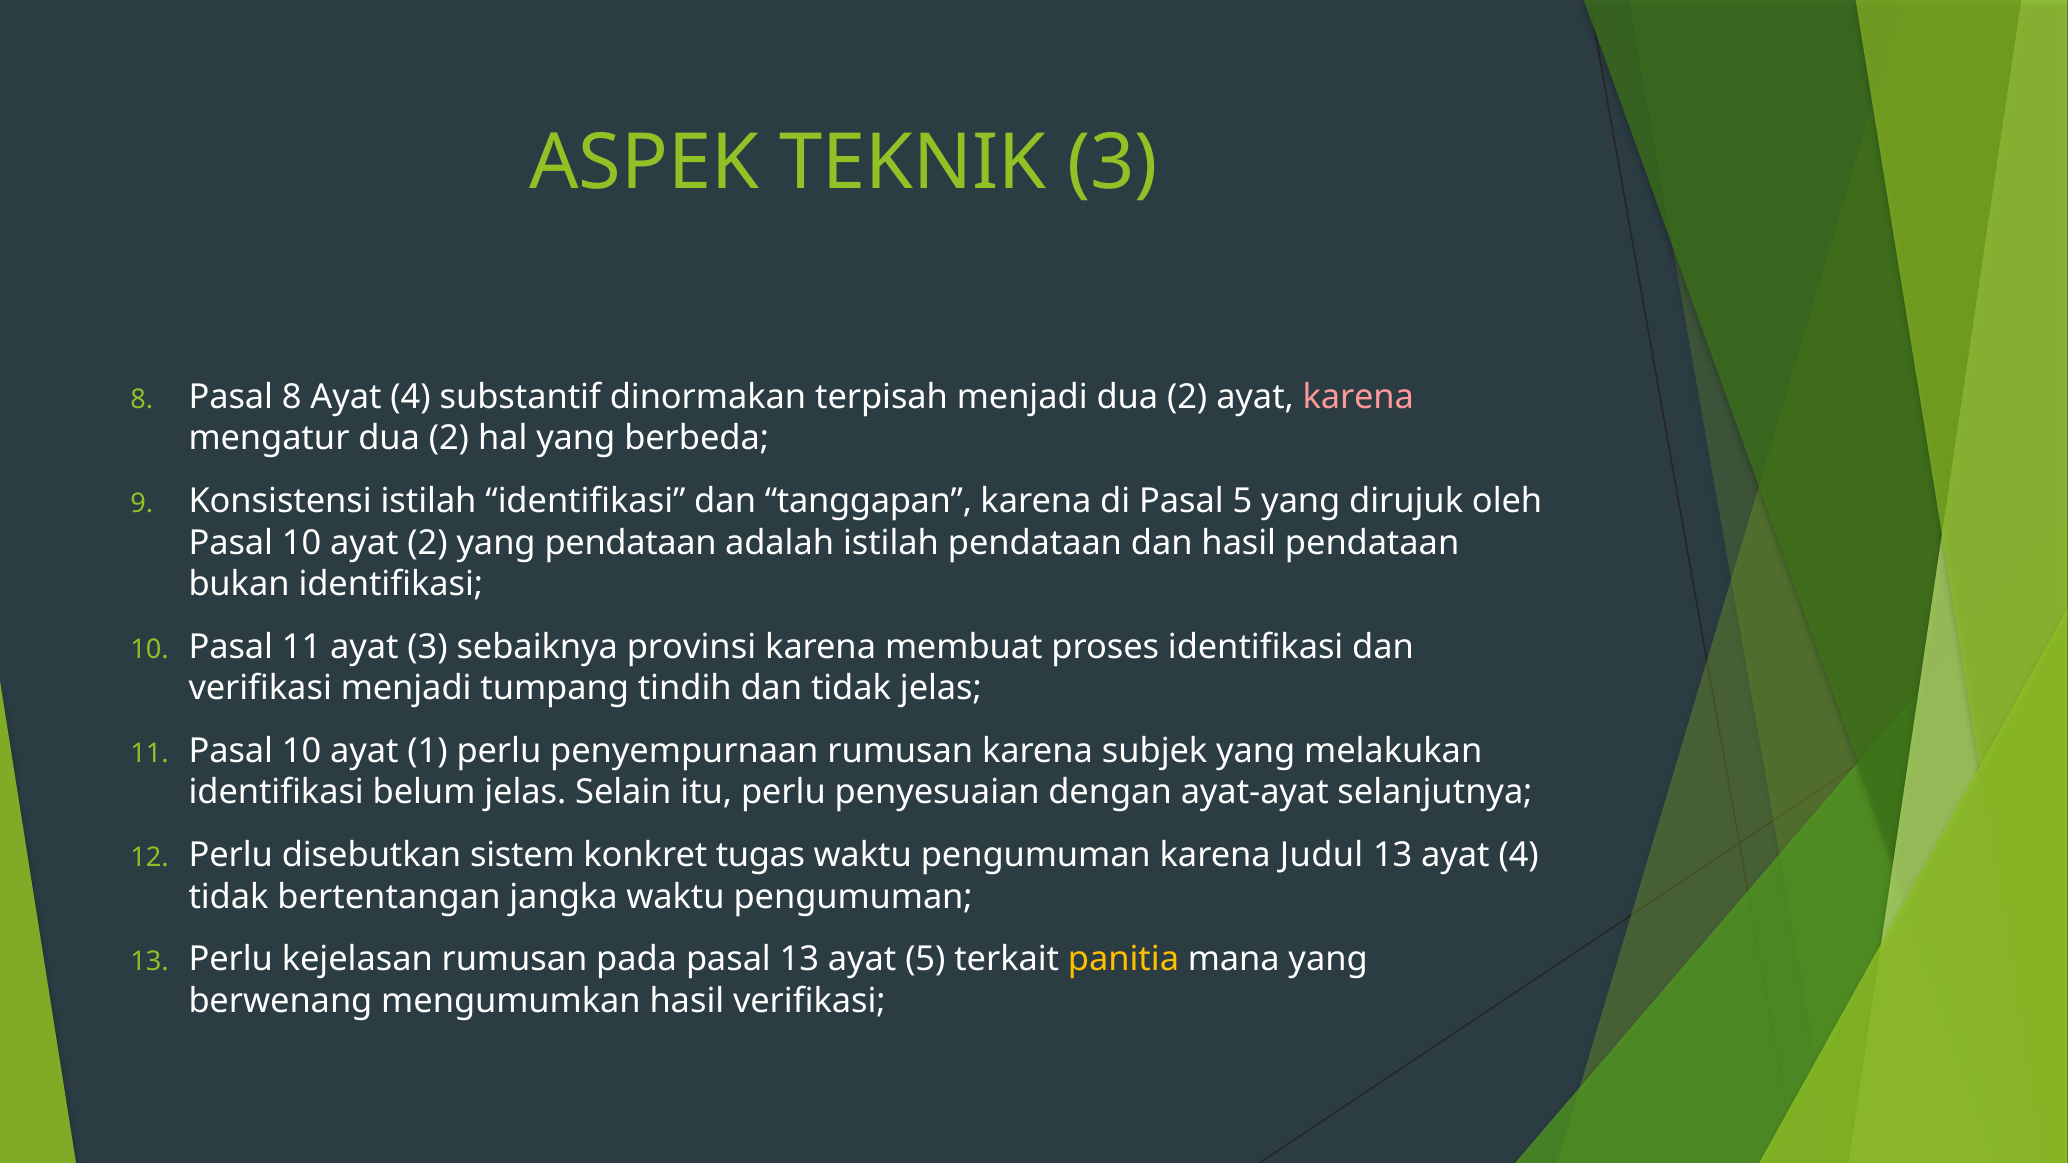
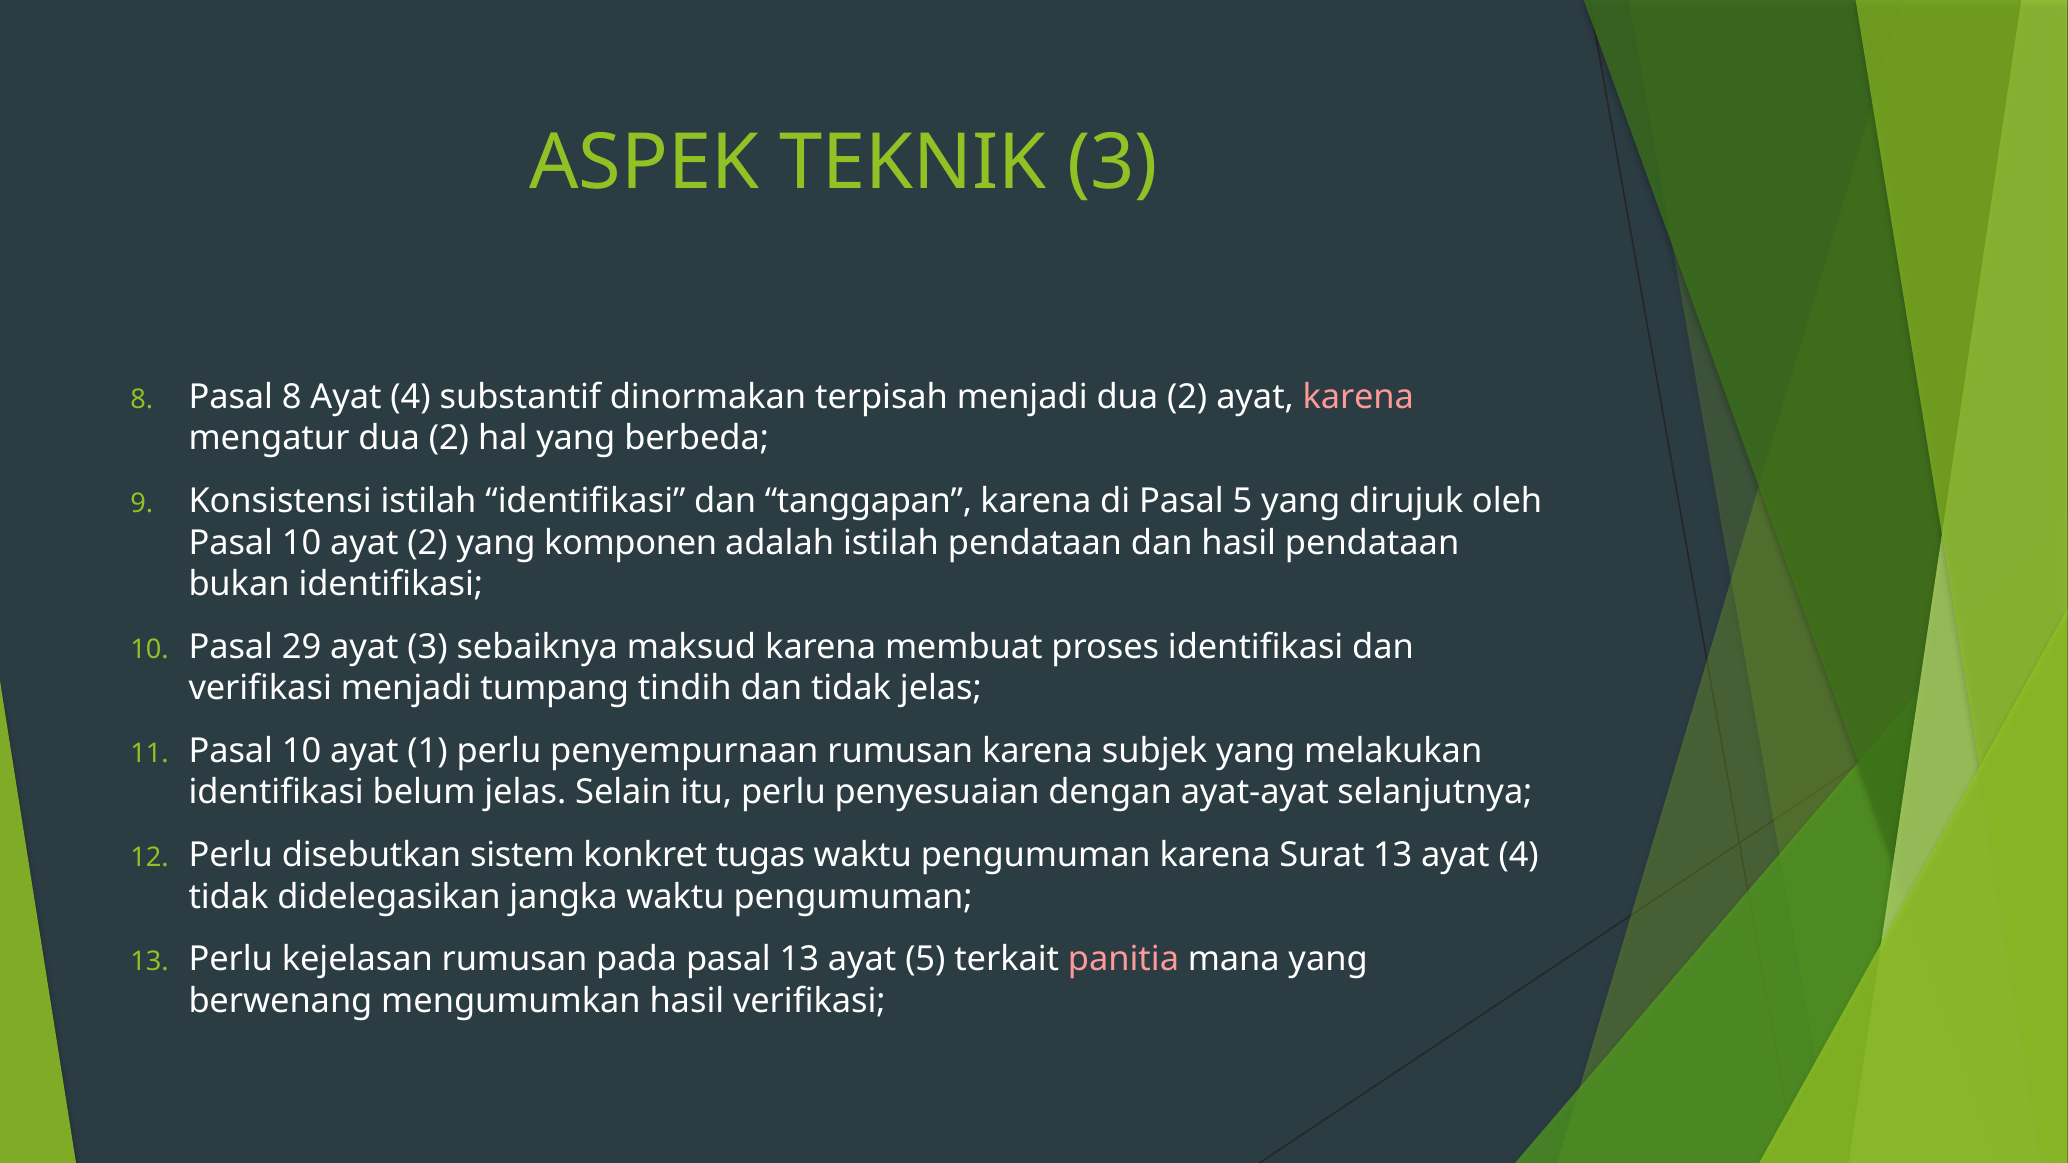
yang pendataan: pendataan -> komponen (631, 543)
Pasal 11: 11 -> 29 (302, 647)
provinsi: provinsi -> maksud (691, 647)
Judul: Judul -> Surat (1322, 856)
bertentangan: bertentangan -> didelegasikan (389, 897)
panitia colour: yellow -> pink (1123, 960)
